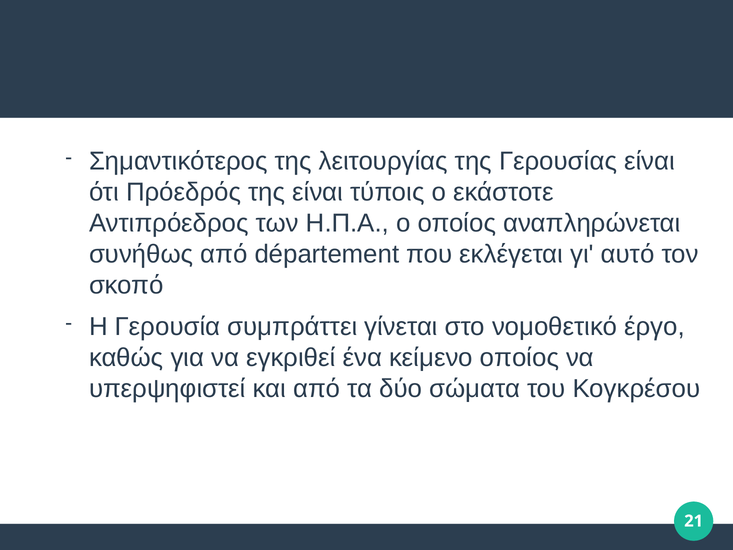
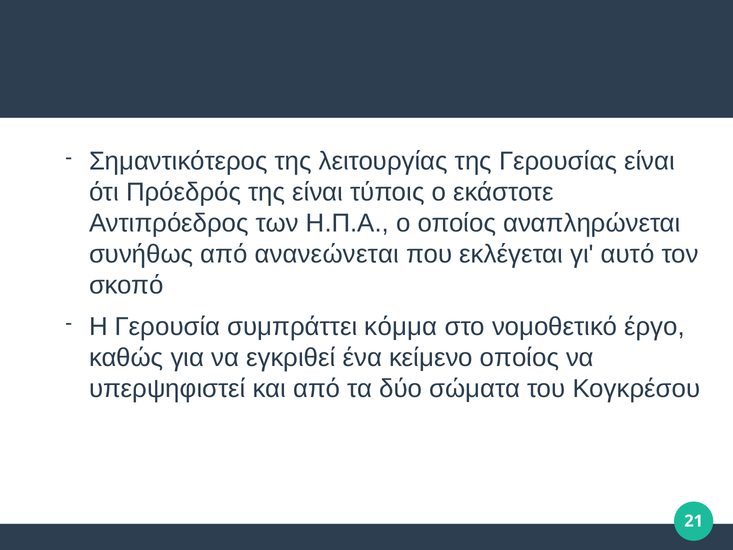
département: département -> ανανεώνεται (327, 254)
γίνεται: γίνεται -> κόμμα (401, 327)
